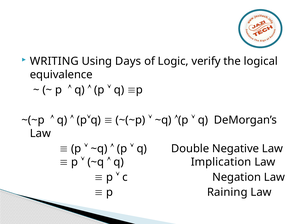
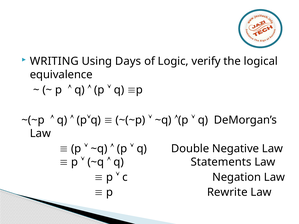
Implication: Implication -> Statements (221, 162)
Raining: Raining -> Rewrite (227, 192)
